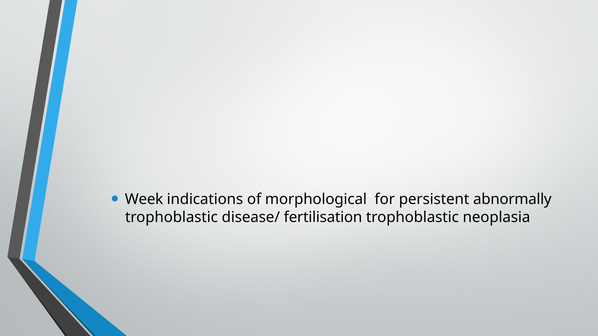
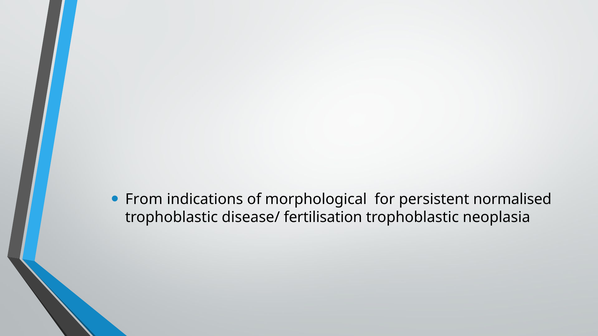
Week: Week -> From (144, 199)
abnormally: abnormally -> normalised (512, 199)
